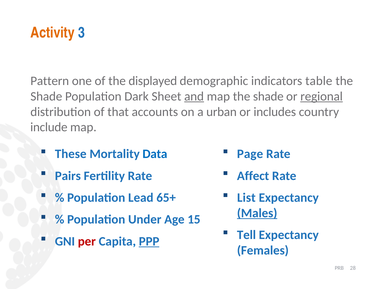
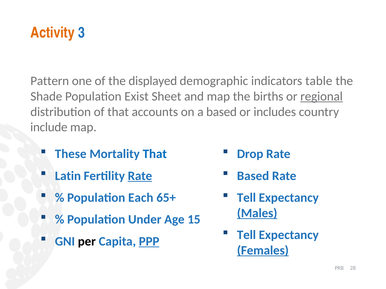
Dark: Dark -> Exist (137, 97)
and underline: present -> none (194, 97)
map the shade: shade -> births (268, 97)
a urban: urban -> based (222, 112)
Mortality Data: Data -> That (155, 154)
Page: Page -> Drop (250, 154)
Pairs: Pairs -> Latin (68, 176)
Rate underline: none -> present (140, 176)
Affect: Affect -> Based (253, 176)
Lead: Lead -> Each (141, 198)
List: List -> Tell (246, 198)
per colour: red -> black (87, 242)
Females underline: none -> present (263, 251)
